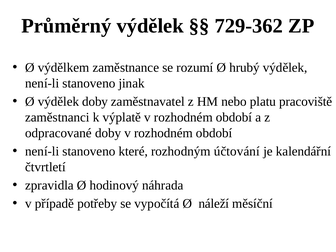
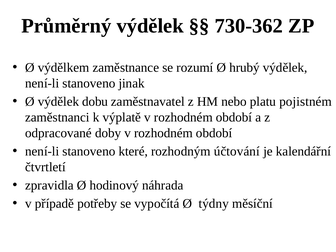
729-362: 729-362 -> 730-362 (249, 26)
výdělek doby: doby -> dobu (95, 102)
pracoviště: pracoviště -> pojistném (306, 102)
náleží: náleží -> týdny (214, 204)
